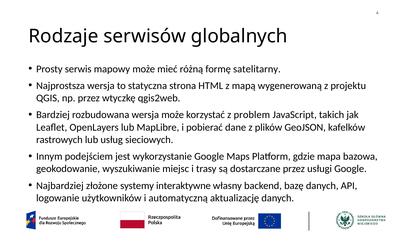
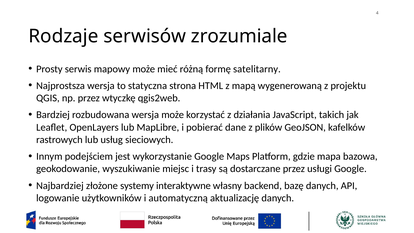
globalnych: globalnych -> zrozumiale (239, 36)
problem: problem -> działania (252, 115)
